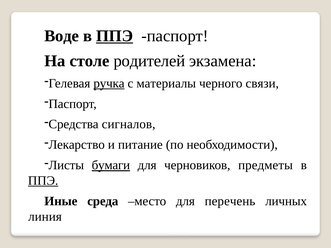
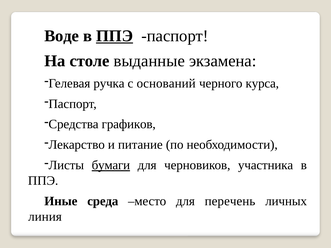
родителей: родителей -> выданные (149, 61)
ручка underline: present -> none (109, 83)
материалы: материалы -> оснований (166, 83)
связи: связи -> курса (262, 83)
сигналов: сигналов -> графиков (129, 124)
предметы: предметы -> участника (266, 165)
ППЭ underline: present -> none (43, 181)
